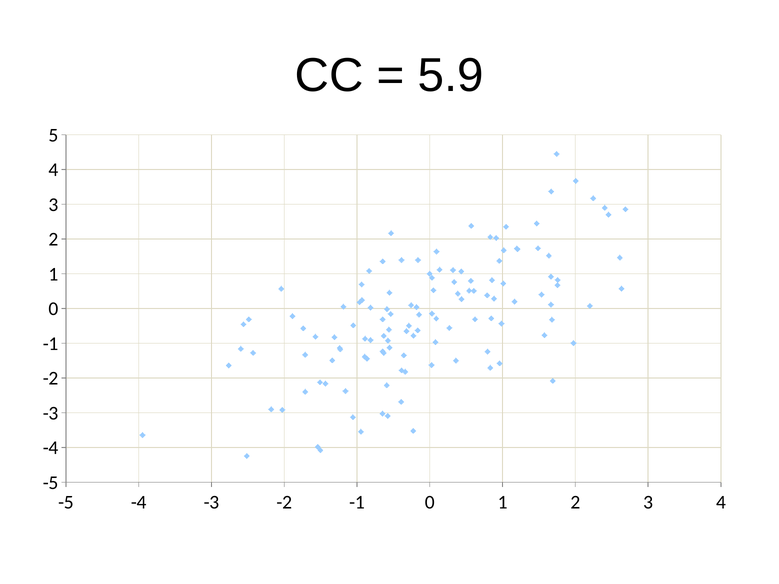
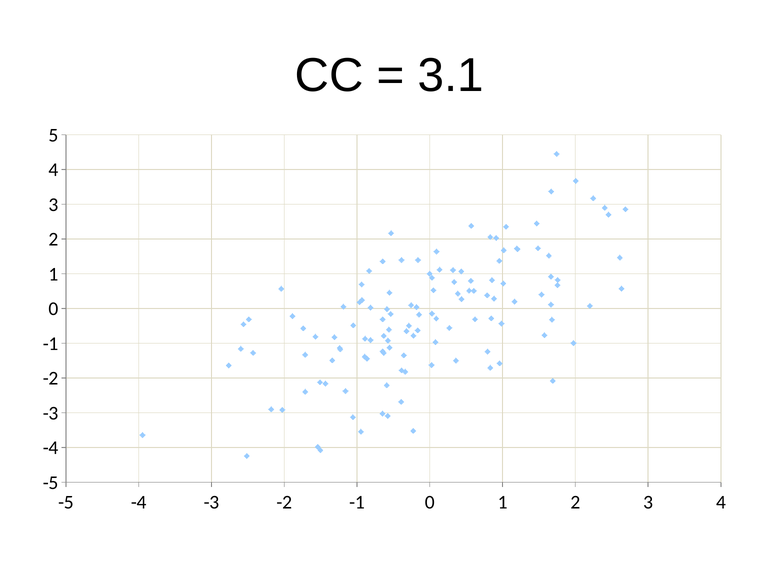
5.9: 5.9 -> 3.1 (451, 75)
